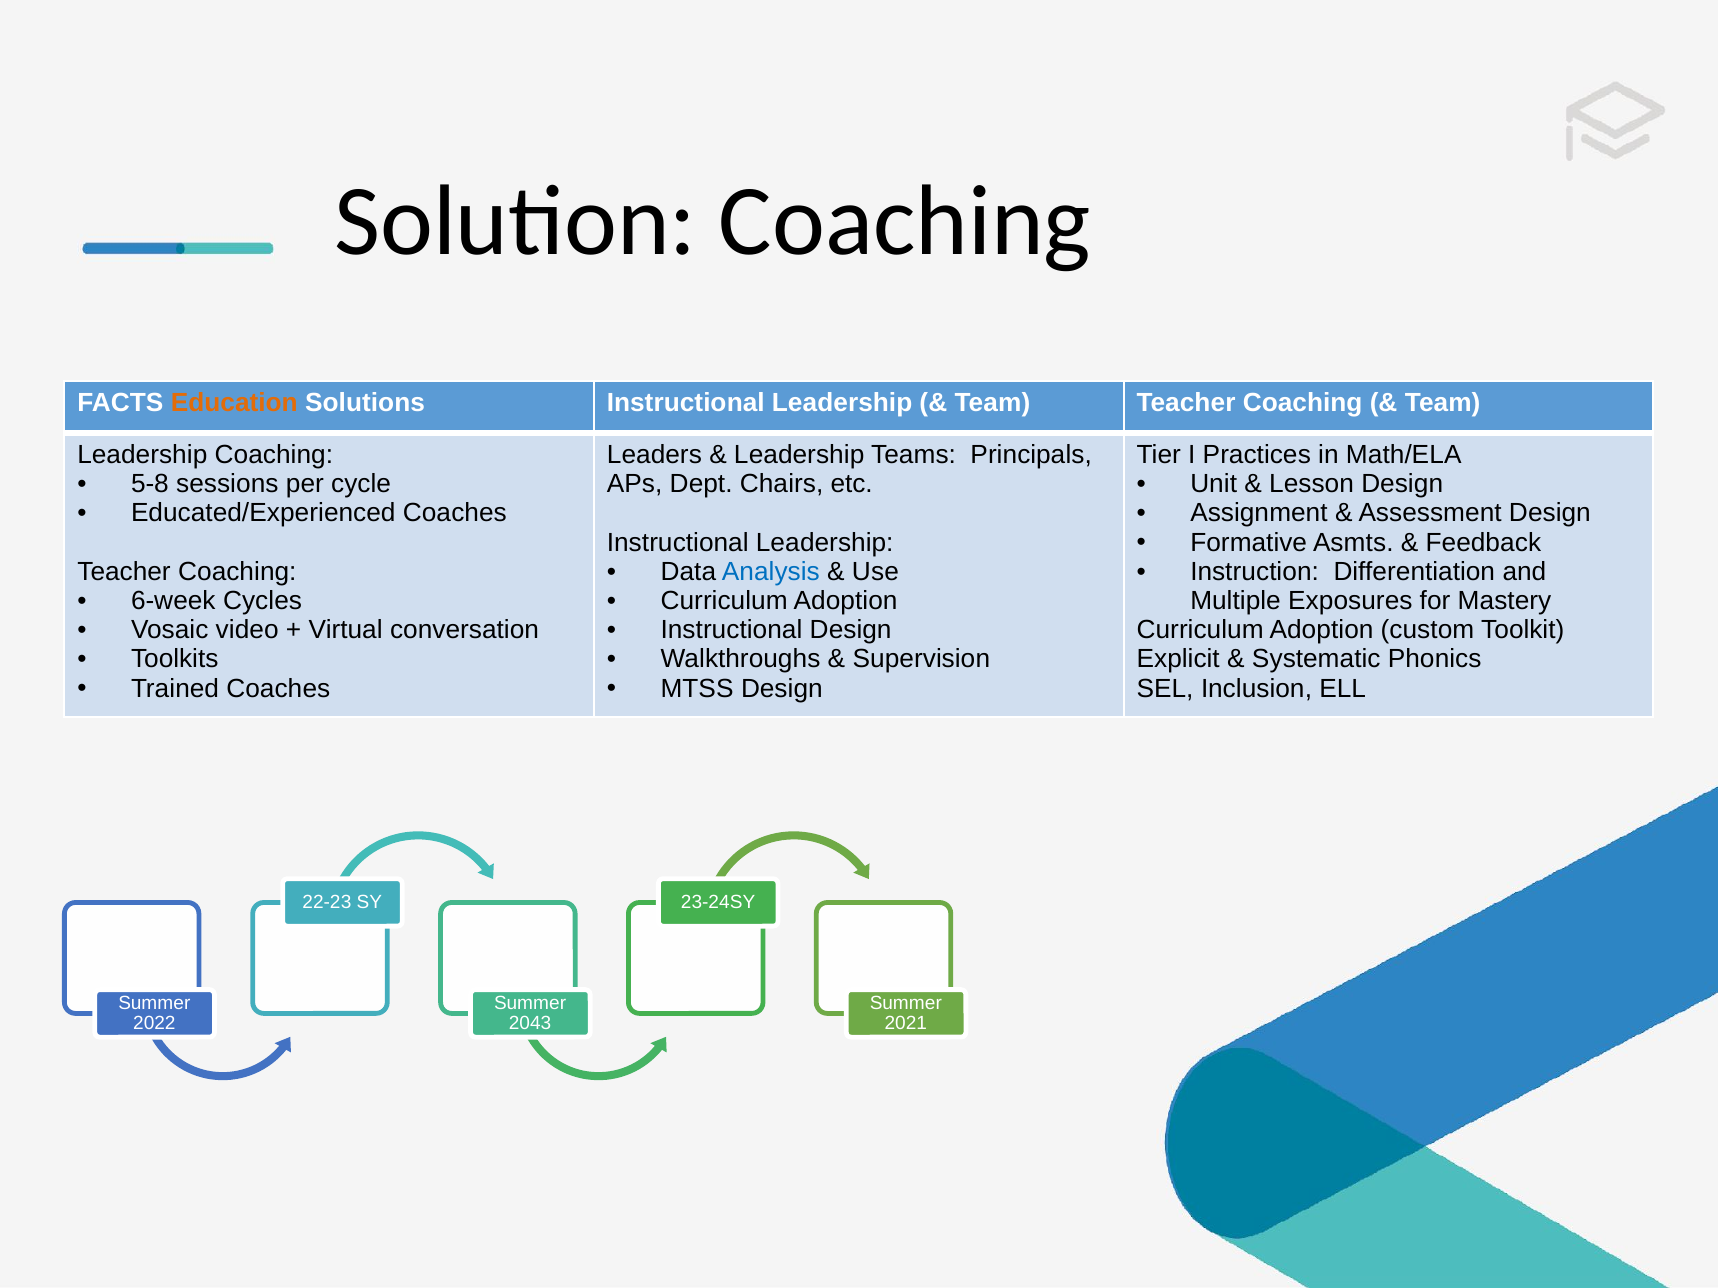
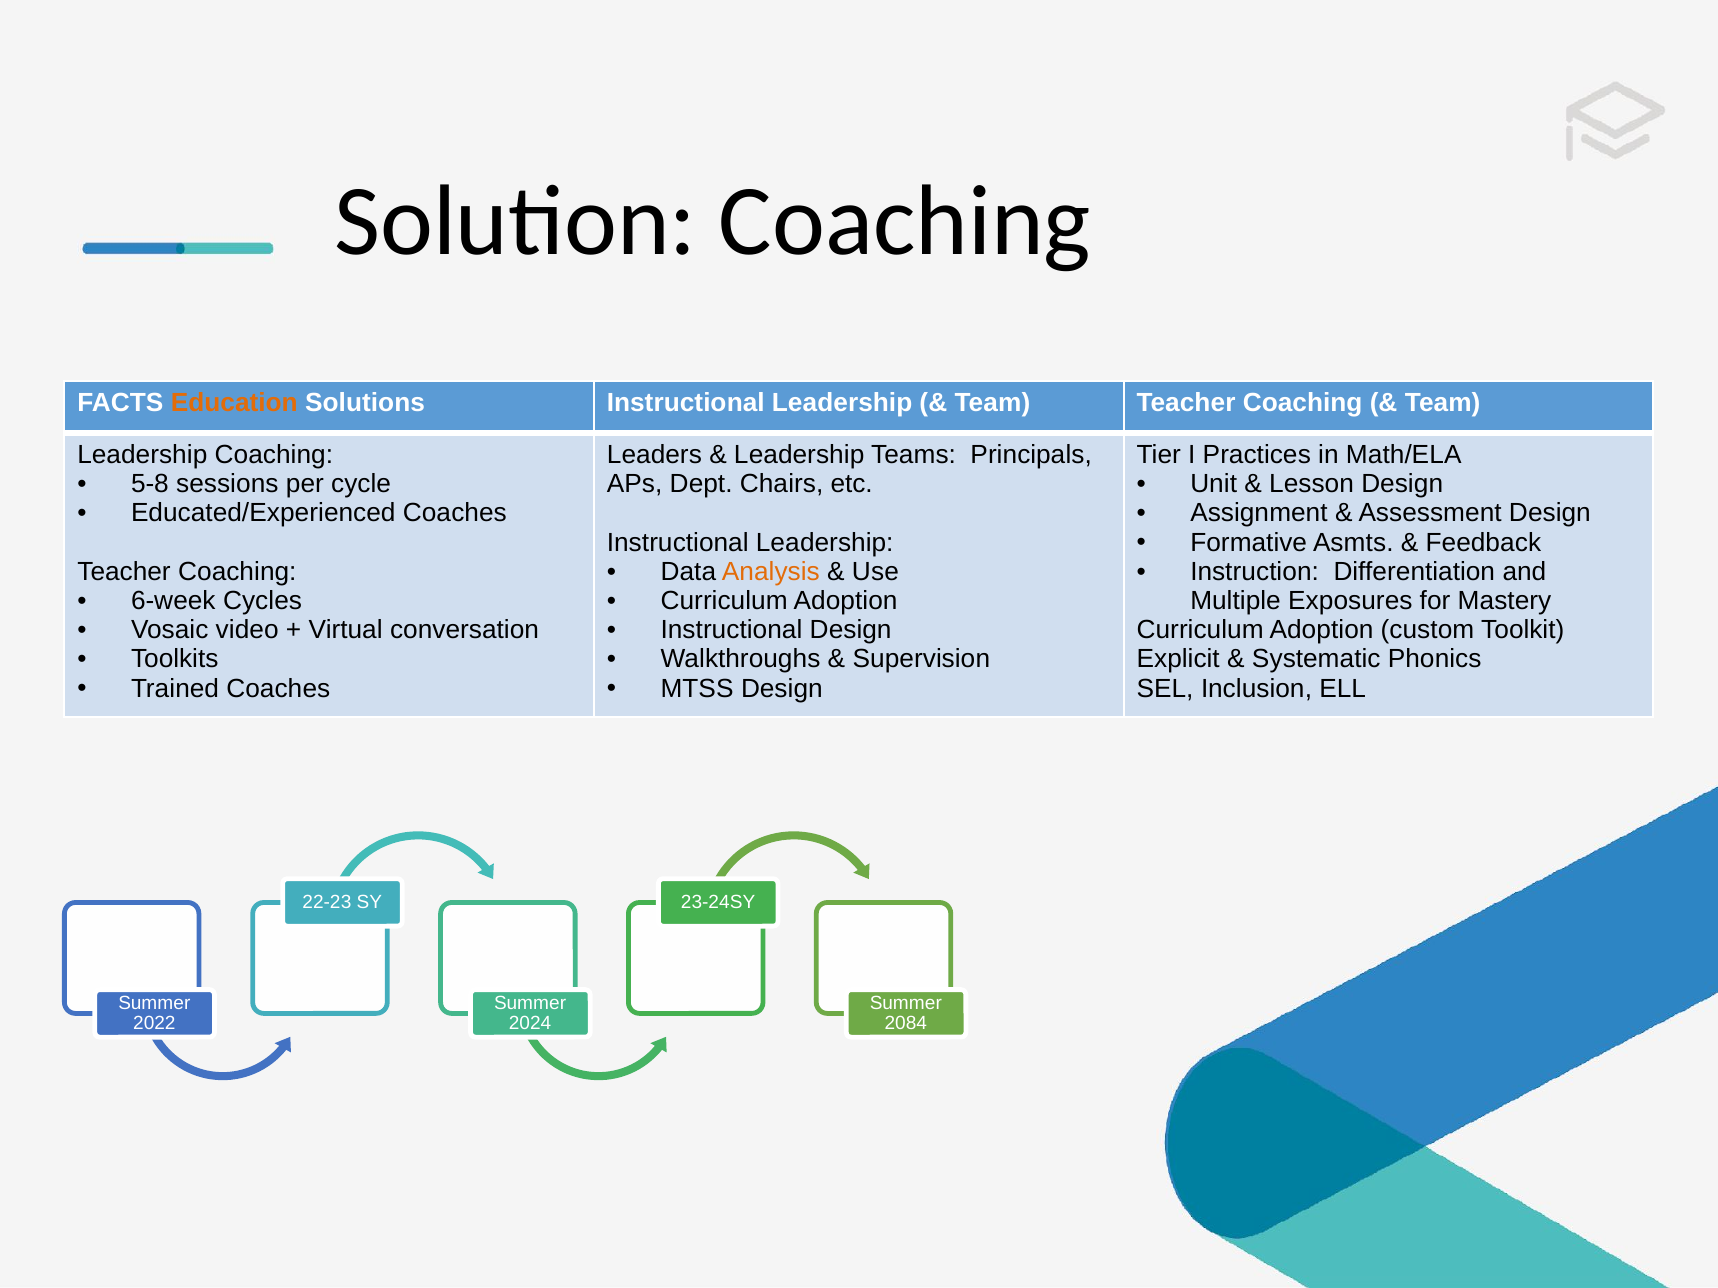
Analysis colour: blue -> orange (771, 572)
2043: 2043 -> 2024 (530, 1024)
2021: 2021 -> 2084 (906, 1024)
